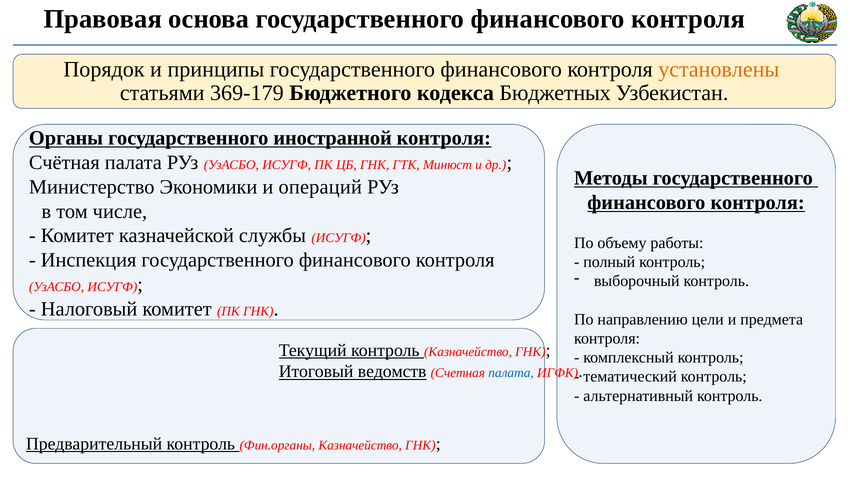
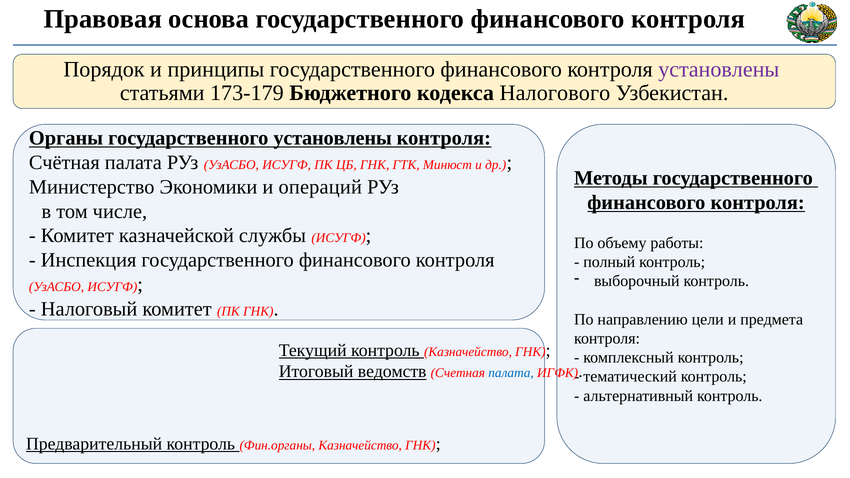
установлены colour: orange -> purple (719, 69)
369-179: 369-179 -> 173-179 (247, 93)
Бюджетных: Бюджетных -> Налогового (555, 93)
государственного иностранной: иностранной -> установлены (333, 138)
